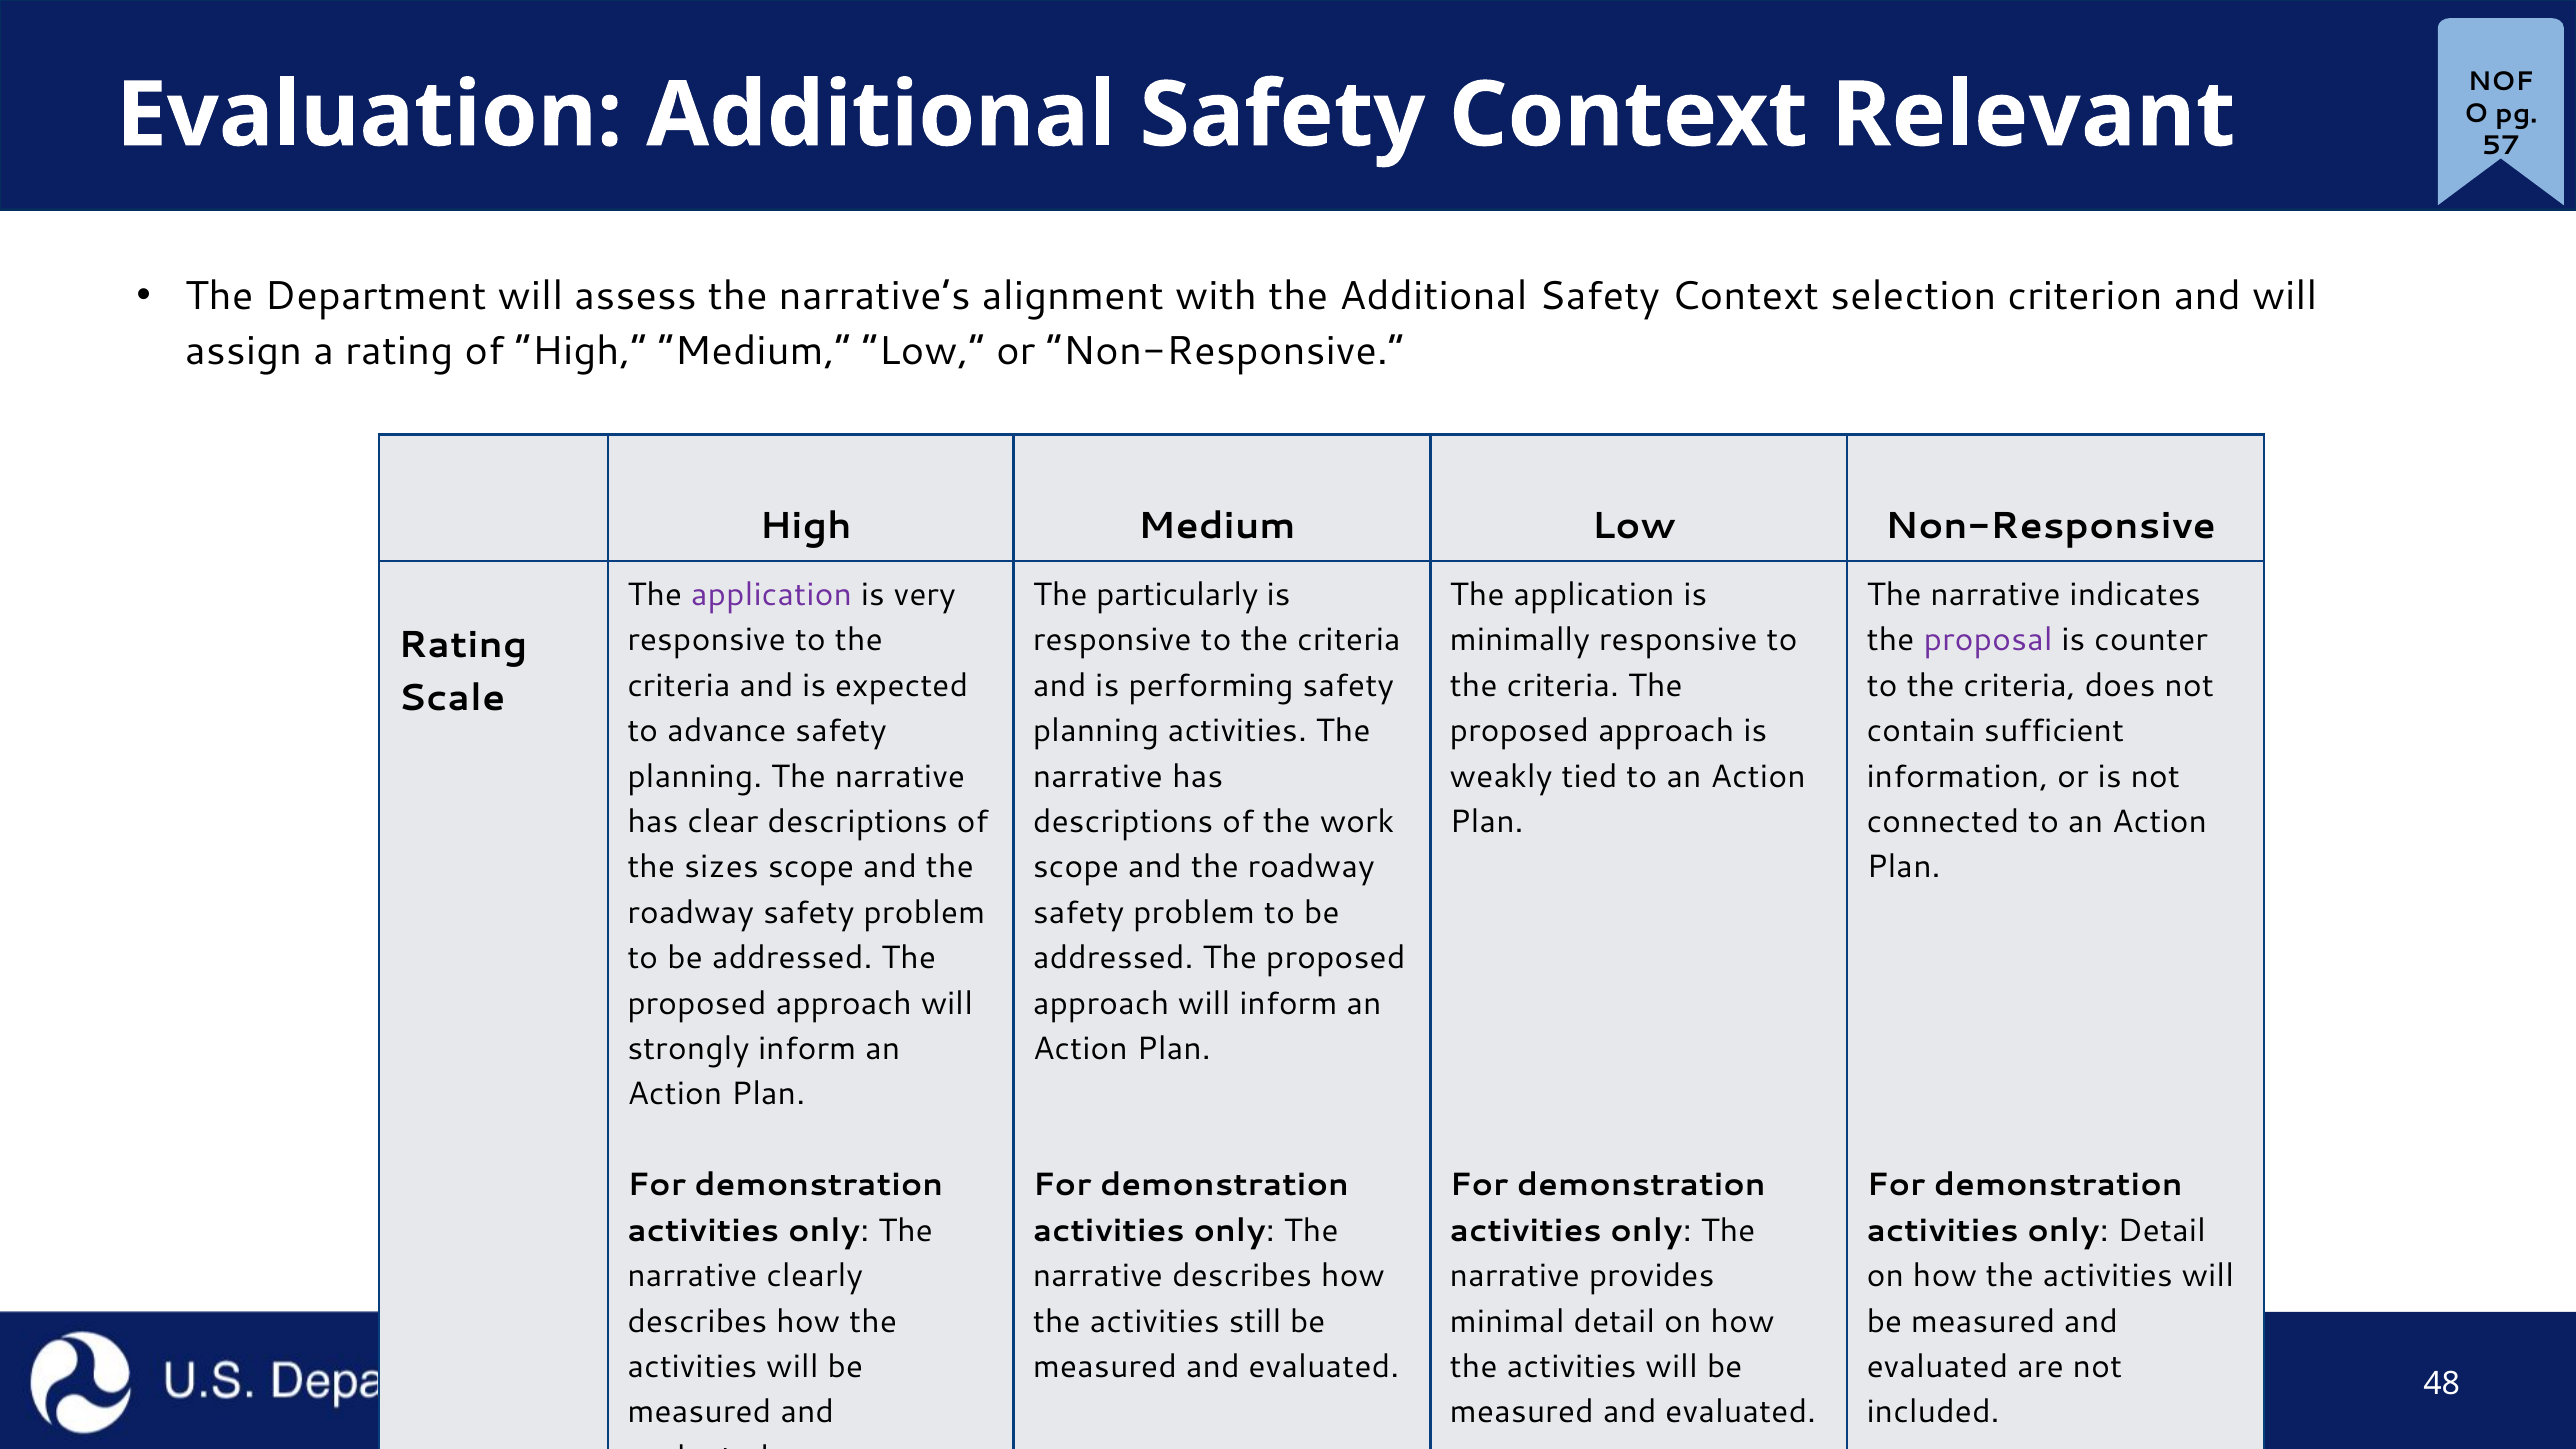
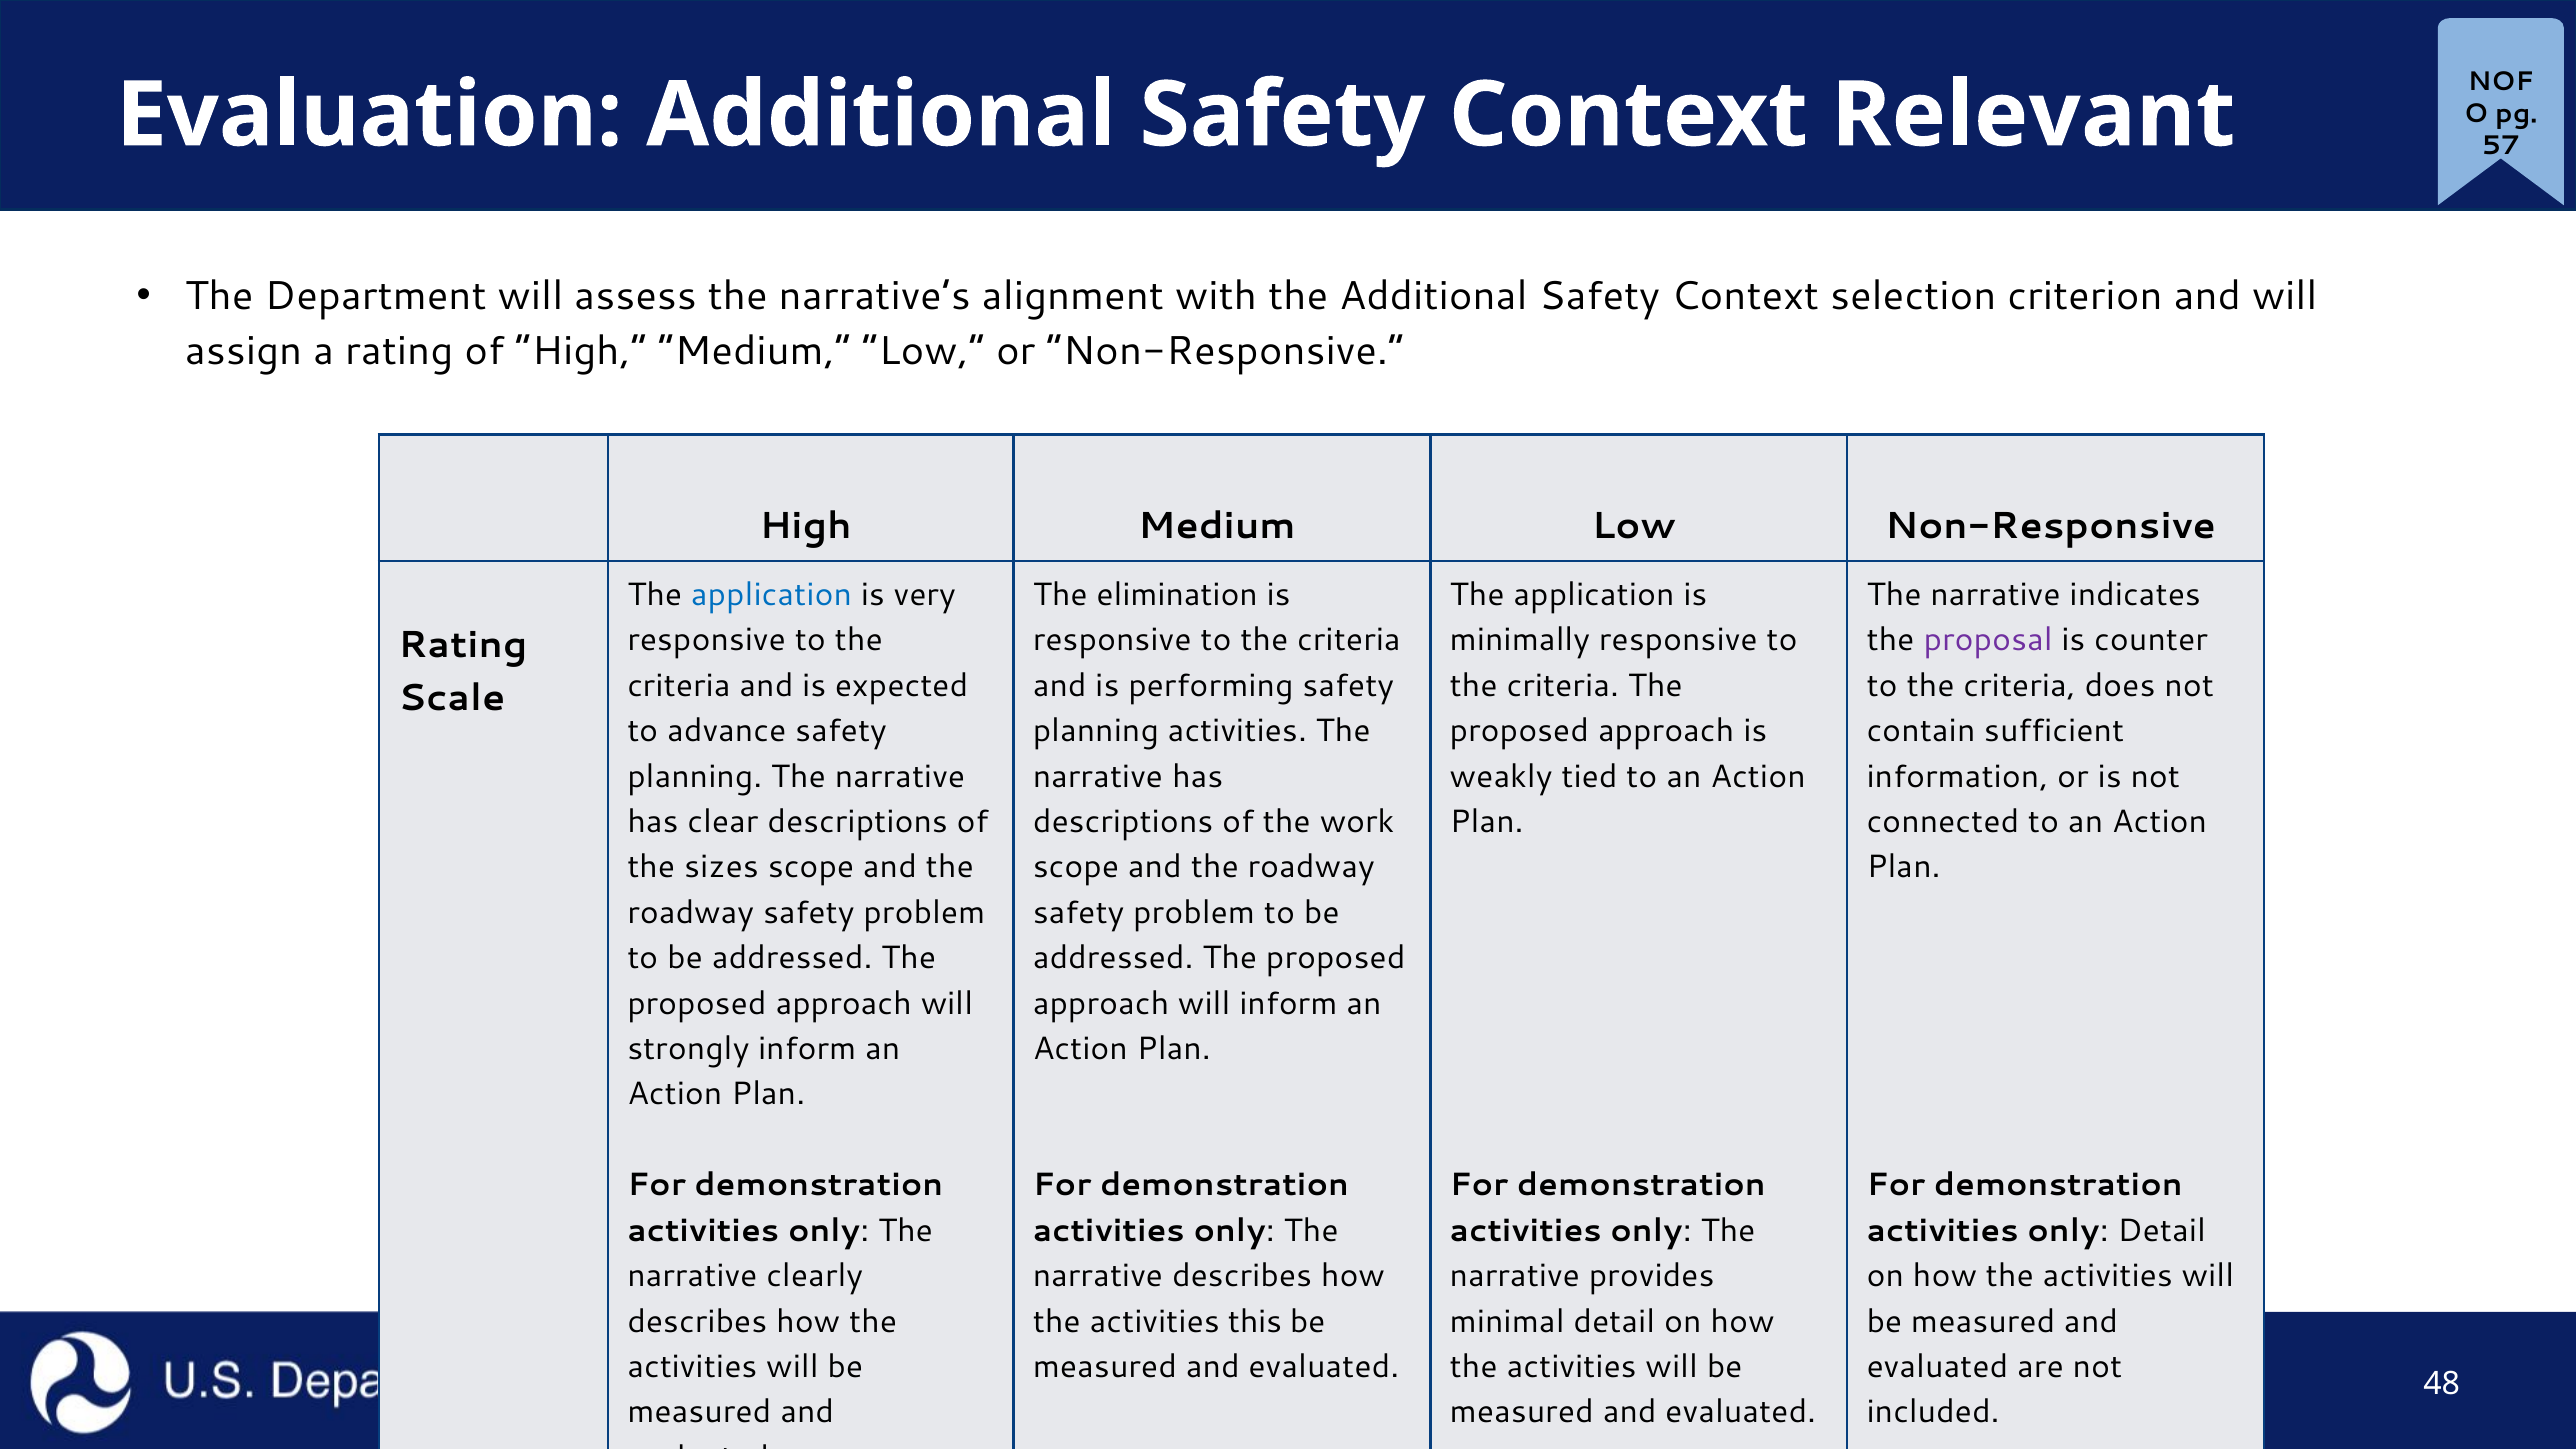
application colour: purple -> blue (772, 595)
particularly: particularly -> elimination (1177, 595)
still: still -> this (1255, 1321)
